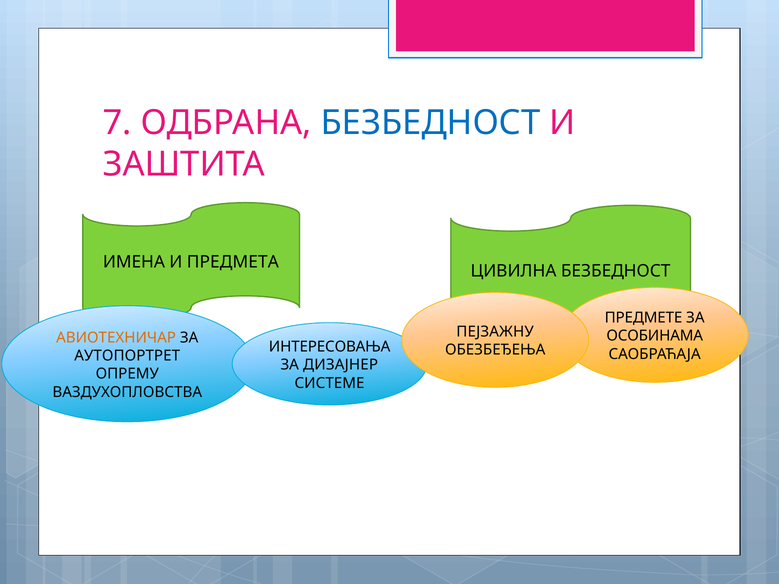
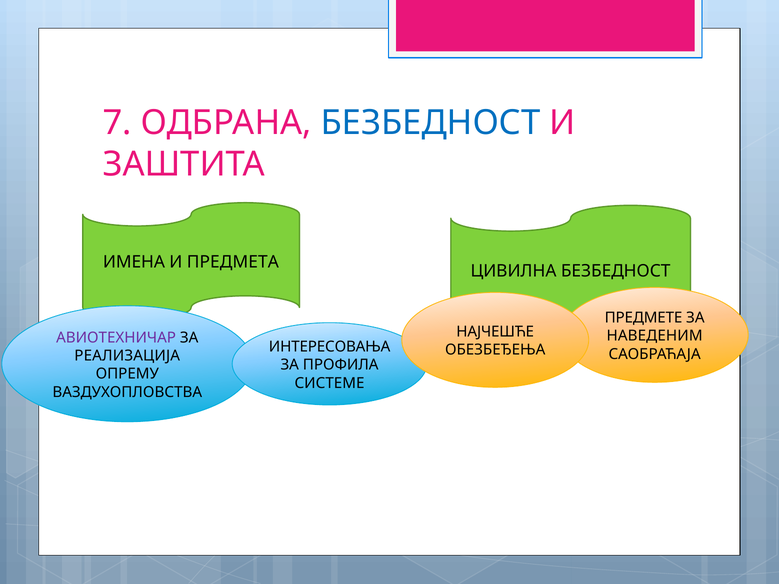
ПЕЈЗАЖНУ: ПЕЈЗАЖНУ -> НАЈЧЕШЋЕ (495, 332)
ОСОБИНАМА: ОСОБИНАМА -> НАВЕДЕНИМ (655, 336)
АВИОТЕХНИЧАР colour: orange -> purple (116, 338)
АУТОПОРТРЕТ: АУТОПОРТРЕТ -> РЕАЛИЗАЦИЈА (127, 356)
ДИЗАЈНЕР: ДИЗАЈНЕР -> ПРОФИЛА (341, 365)
